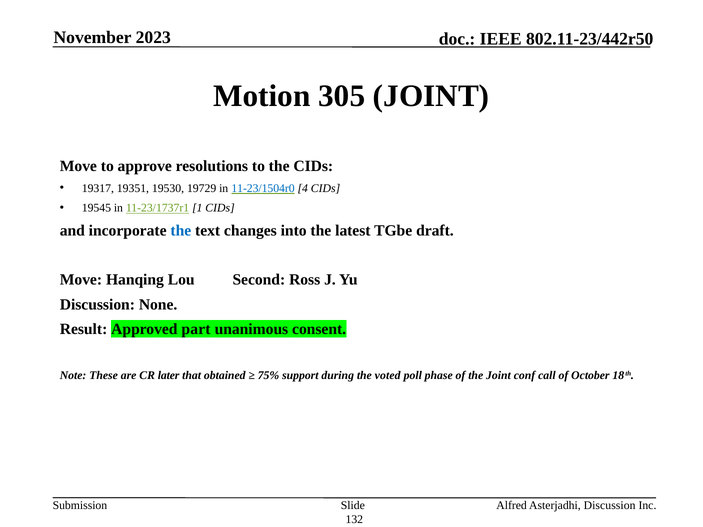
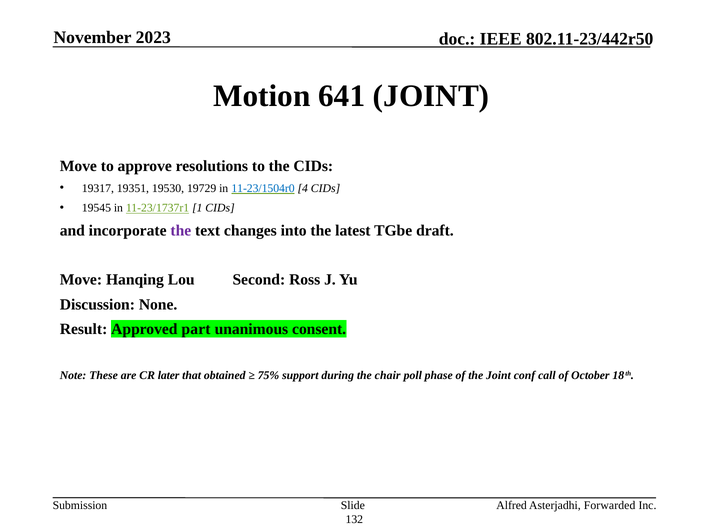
305: 305 -> 641 (342, 96)
the colour: blue -> purple (181, 231)
voted: voted -> chair (388, 376)
Asterjadhi Discussion: Discussion -> Forwarded (610, 506)
